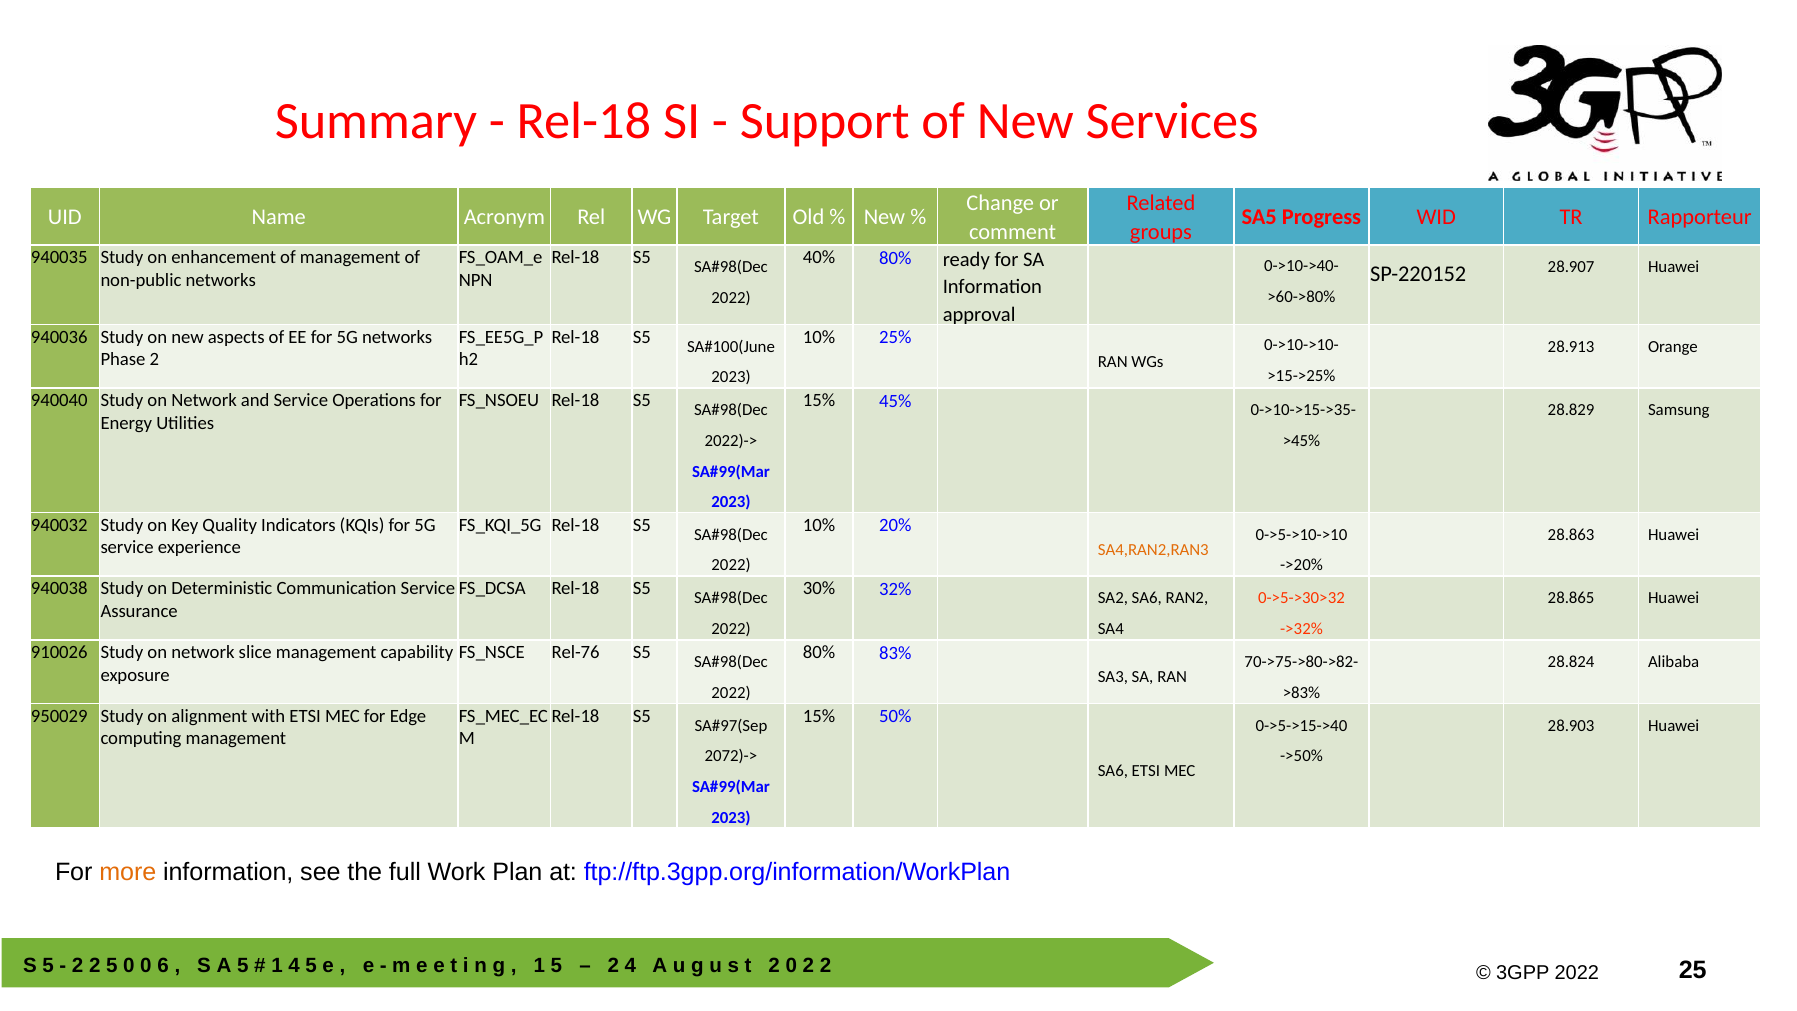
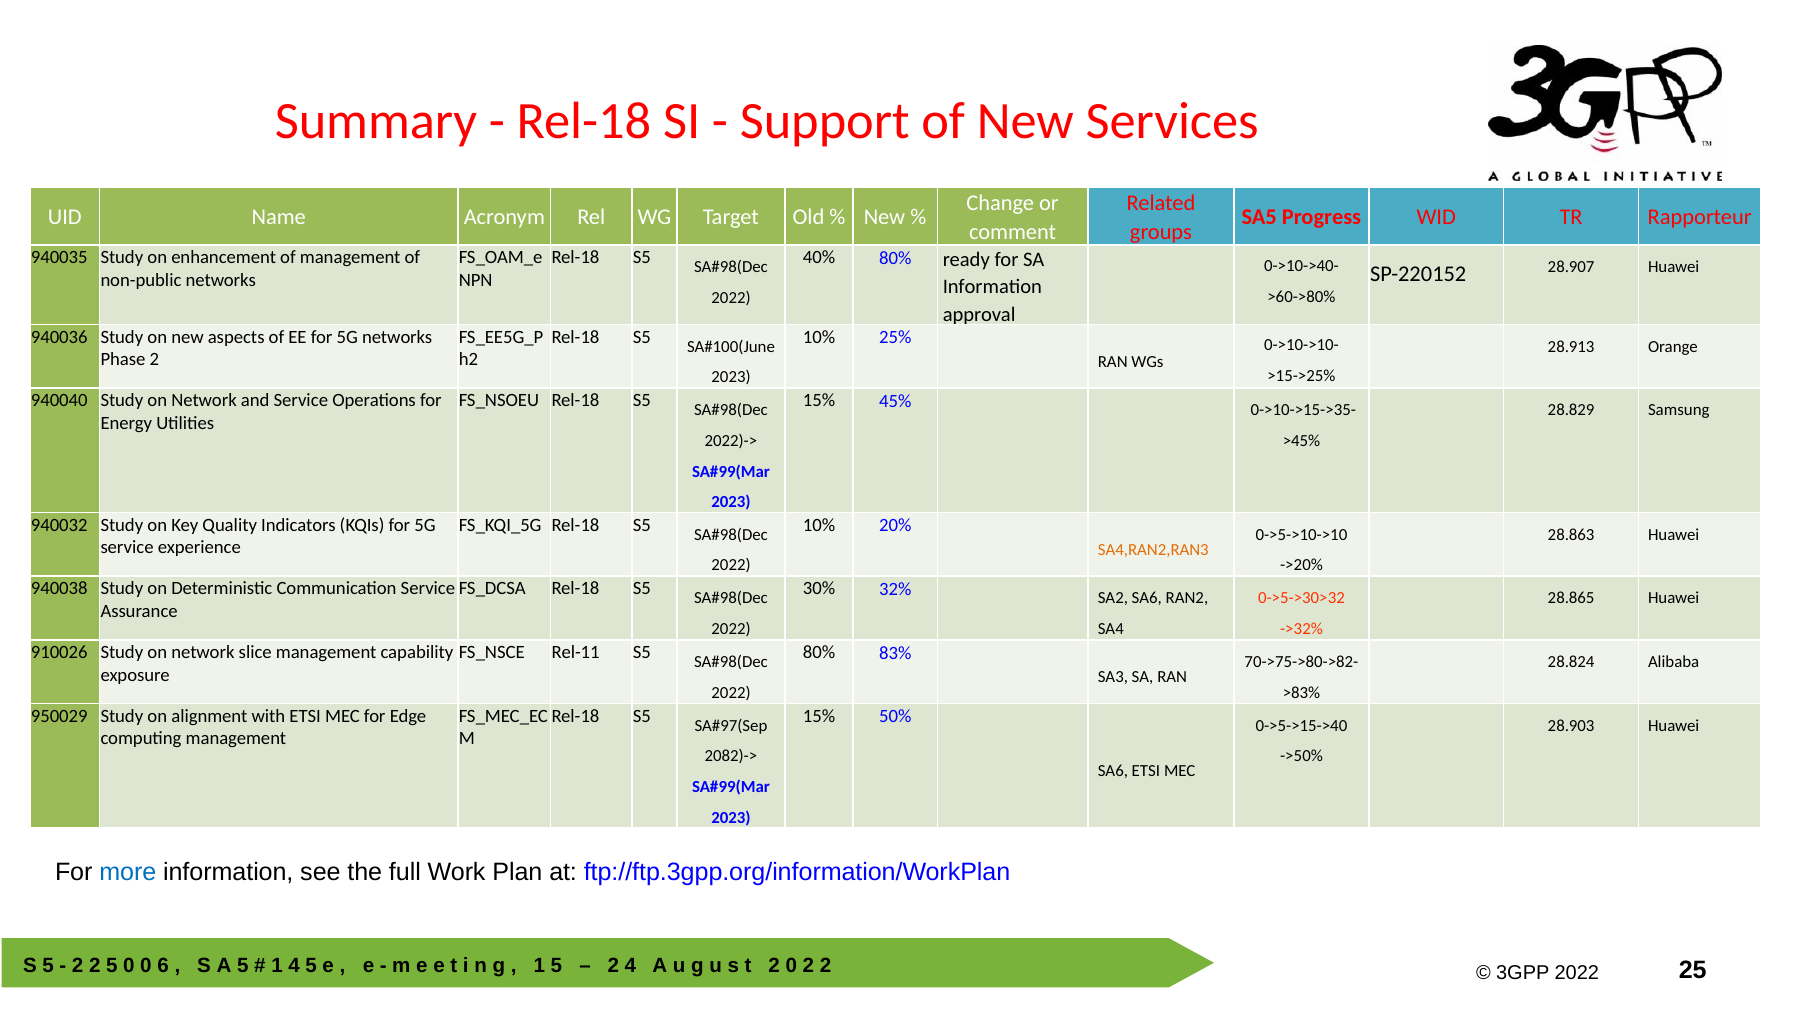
Rel-76: Rel-76 -> Rel-11 (576, 652)
2072)->: 2072)-> -> 2082)-> (731, 756)
more colour: orange -> blue (128, 872)
